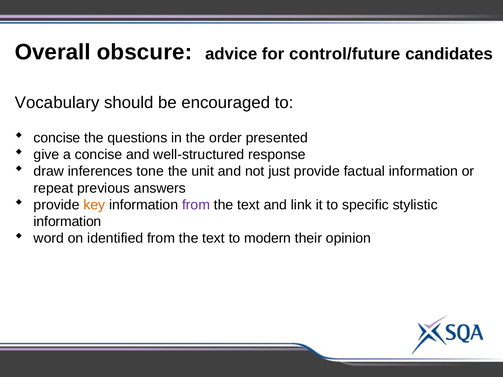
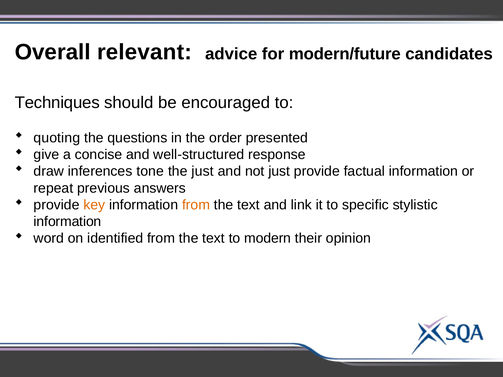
obscure: obscure -> relevant (144, 52)
control/future: control/future -> modern/future (345, 54)
Vocabulary: Vocabulary -> Techniques (57, 103)
concise: concise -> quoting (57, 138)
the unit: unit -> just (203, 171)
from colour: purple -> orange (196, 205)
